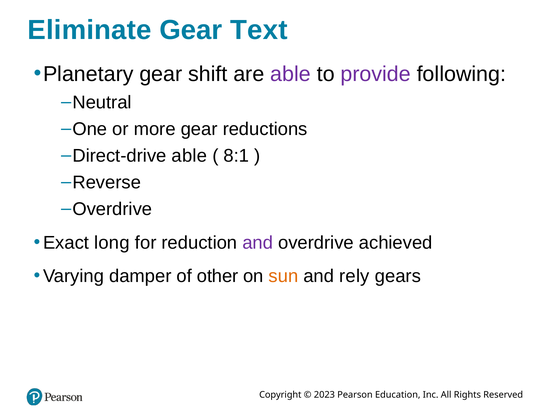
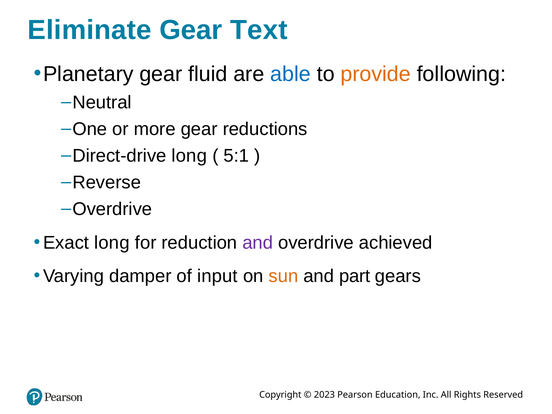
shift: shift -> fluid (208, 74)
able colour: purple -> blue (291, 74)
provide colour: purple -> orange (376, 74)
Direct-drive able: able -> long (189, 156)
8:1: 8:1 -> 5:1 (236, 156)
other: other -> input (217, 276)
rely: rely -> part (355, 276)
